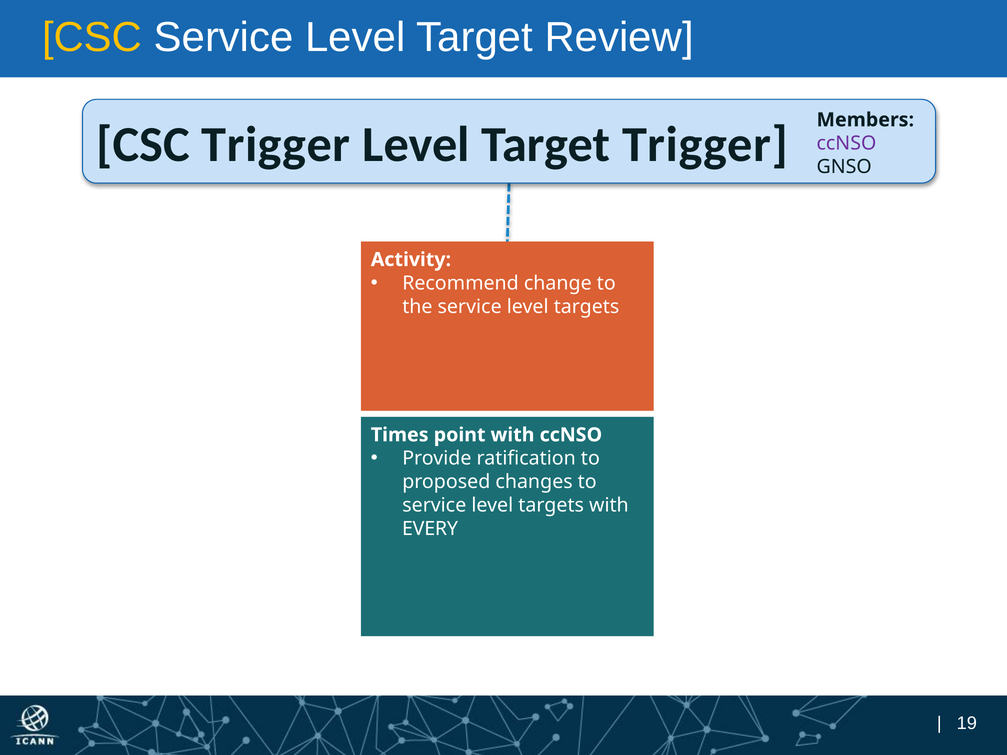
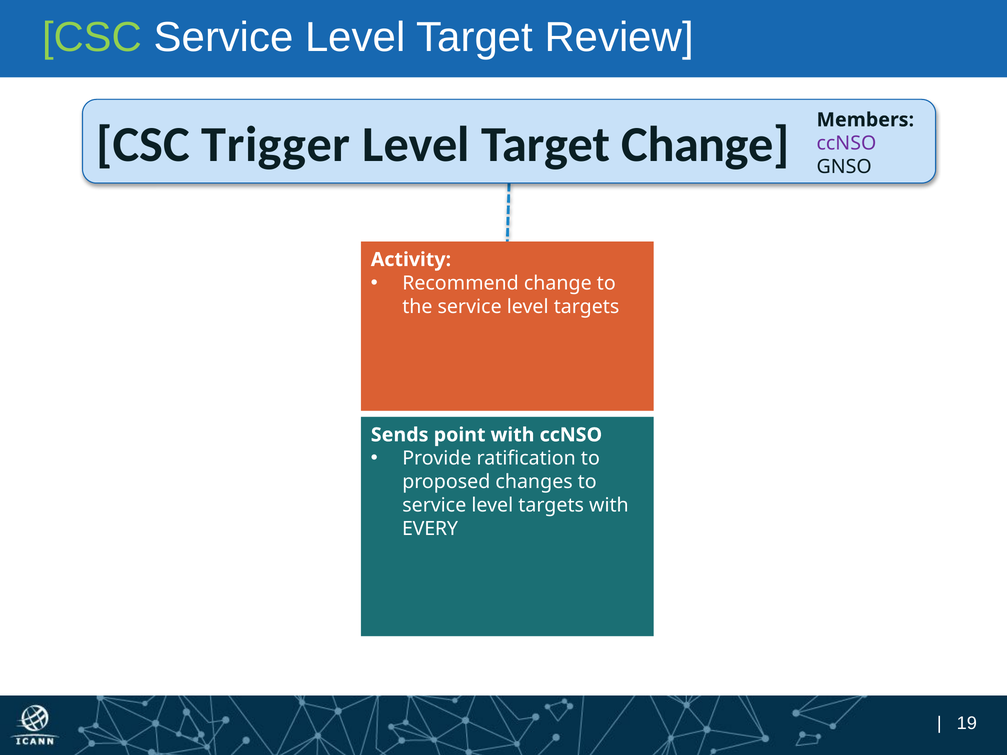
CSC colour: yellow -> light green (92, 38)
Target Trigger: Trigger -> Change (705, 145)
Times: Times -> Sends (400, 435)
